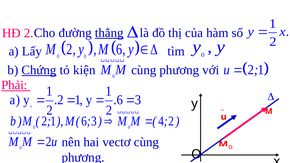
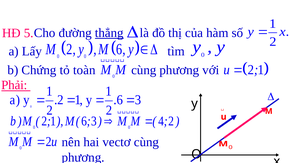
HĐ 2: 2 -> 5 (29, 33)
Chứng underline: present -> none (39, 70)
kiện: kiện -> toàn (84, 70)
